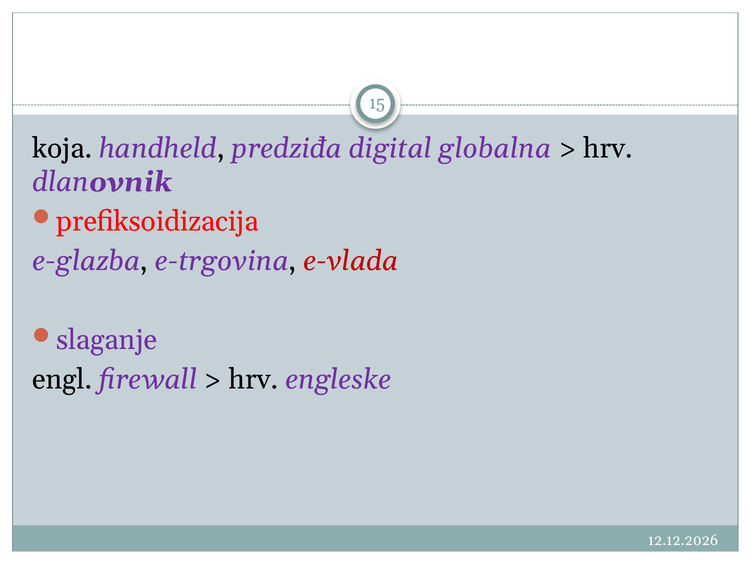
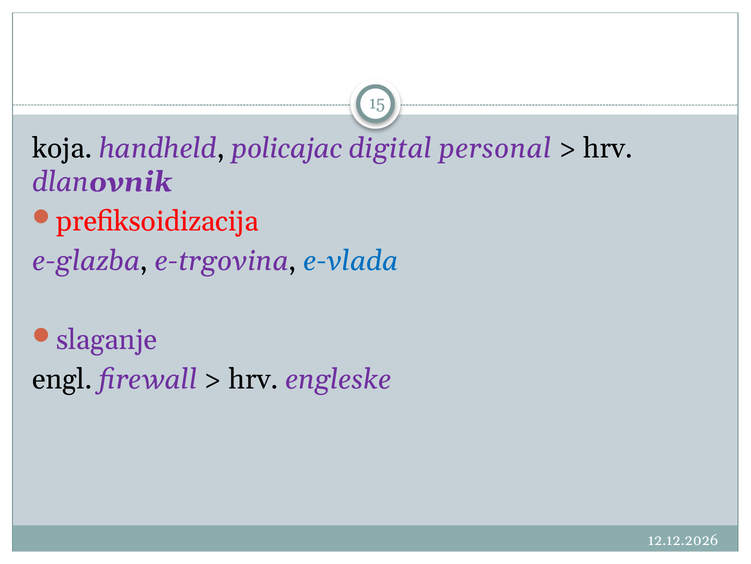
predziđa: predziđa -> policajac (287, 148)
globalna: globalna -> personal (495, 148)
e-vlada colour: red -> blue (351, 261)
